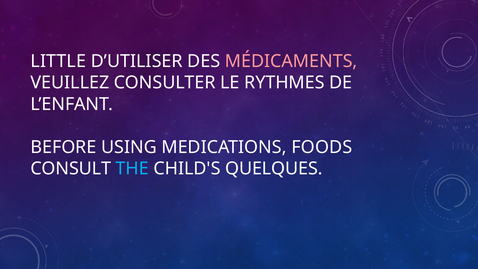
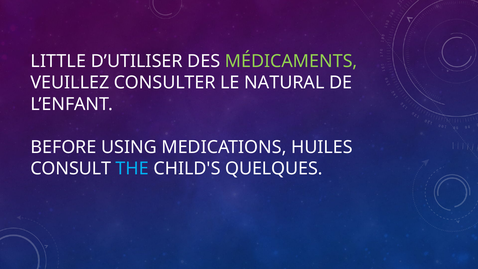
MÉDICAMENTS colour: pink -> light green (291, 61)
RYTHMES: RYTHMES -> NATURAL (284, 83)
FOODS: FOODS -> HUILES (322, 147)
